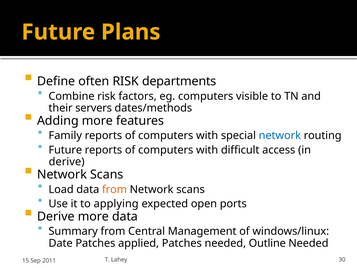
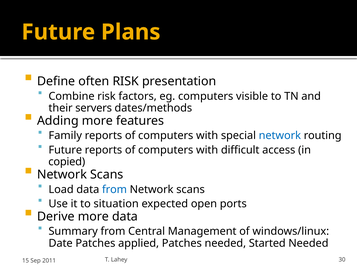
departments: departments -> presentation (179, 81)
derive: derive -> copied (67, 162)
from colour: orange -> blue (114, 189)
applying: applying -> situation (116, 204)
Outline: Outline -> Started (267, 243)
